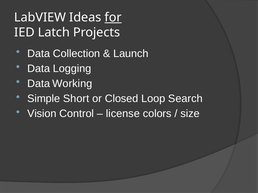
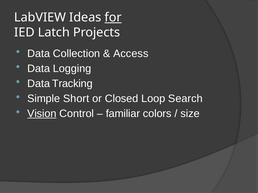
Launch: Launch -> Access (131, 54)
Working: Working -> Tracking (72, 84)
Vision underline: none -> present (42, 114)
license: license -> familiar (123, 114)
